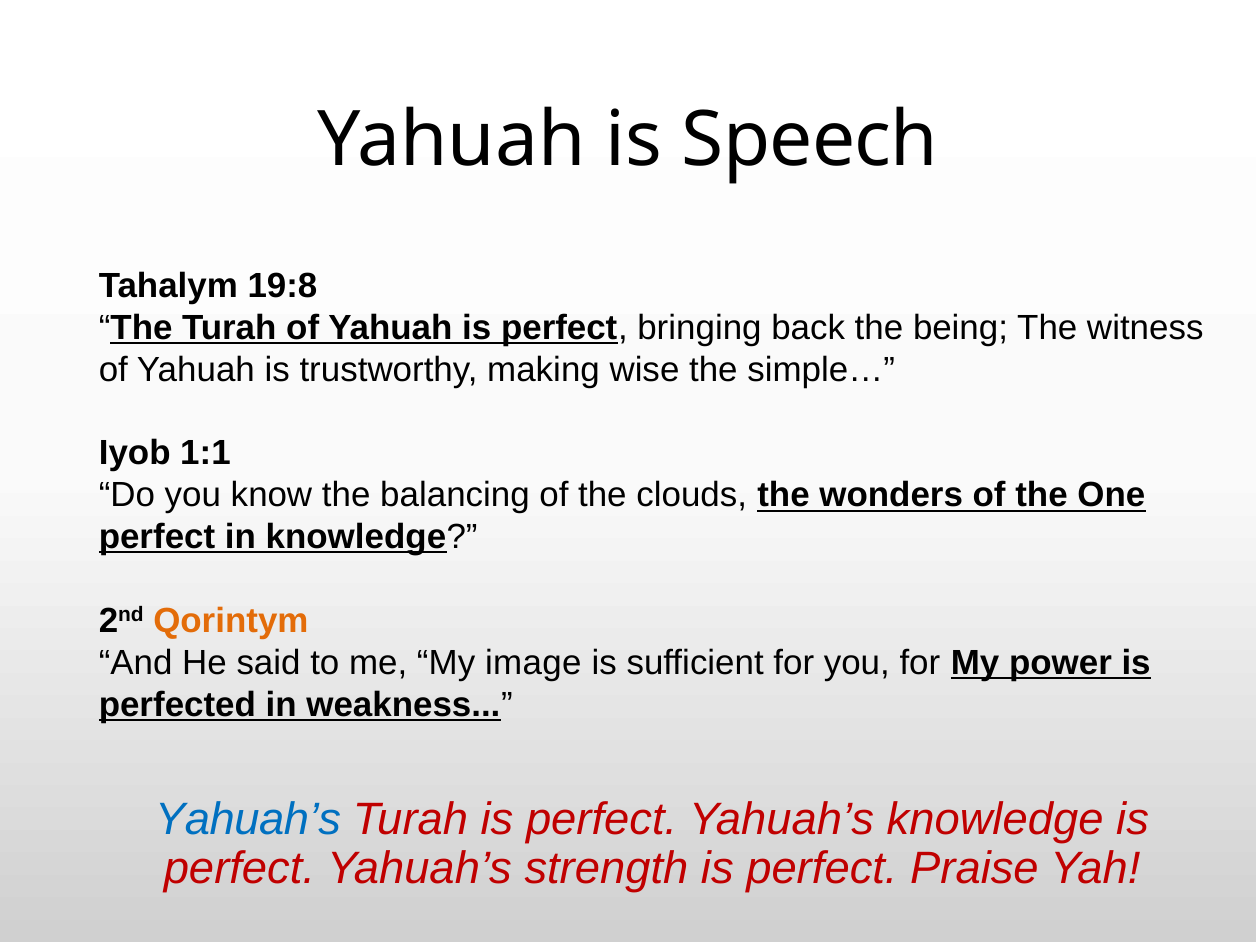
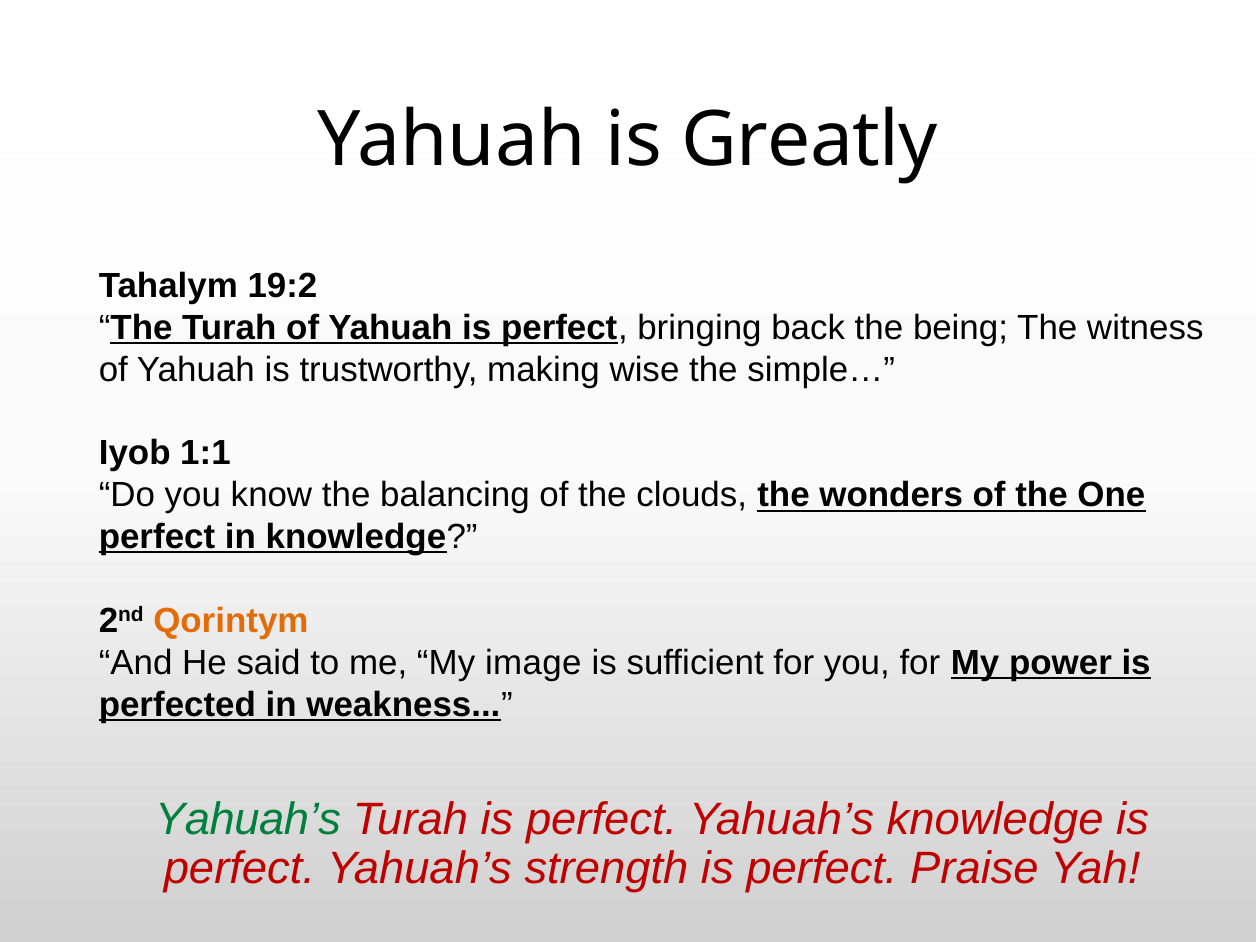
Speech: Speech -> Greatly (810, 141)
19:8: 19:8 -> 19:2 (282, 286)
Yahuah’s colour: blue -> green (248, 820)
